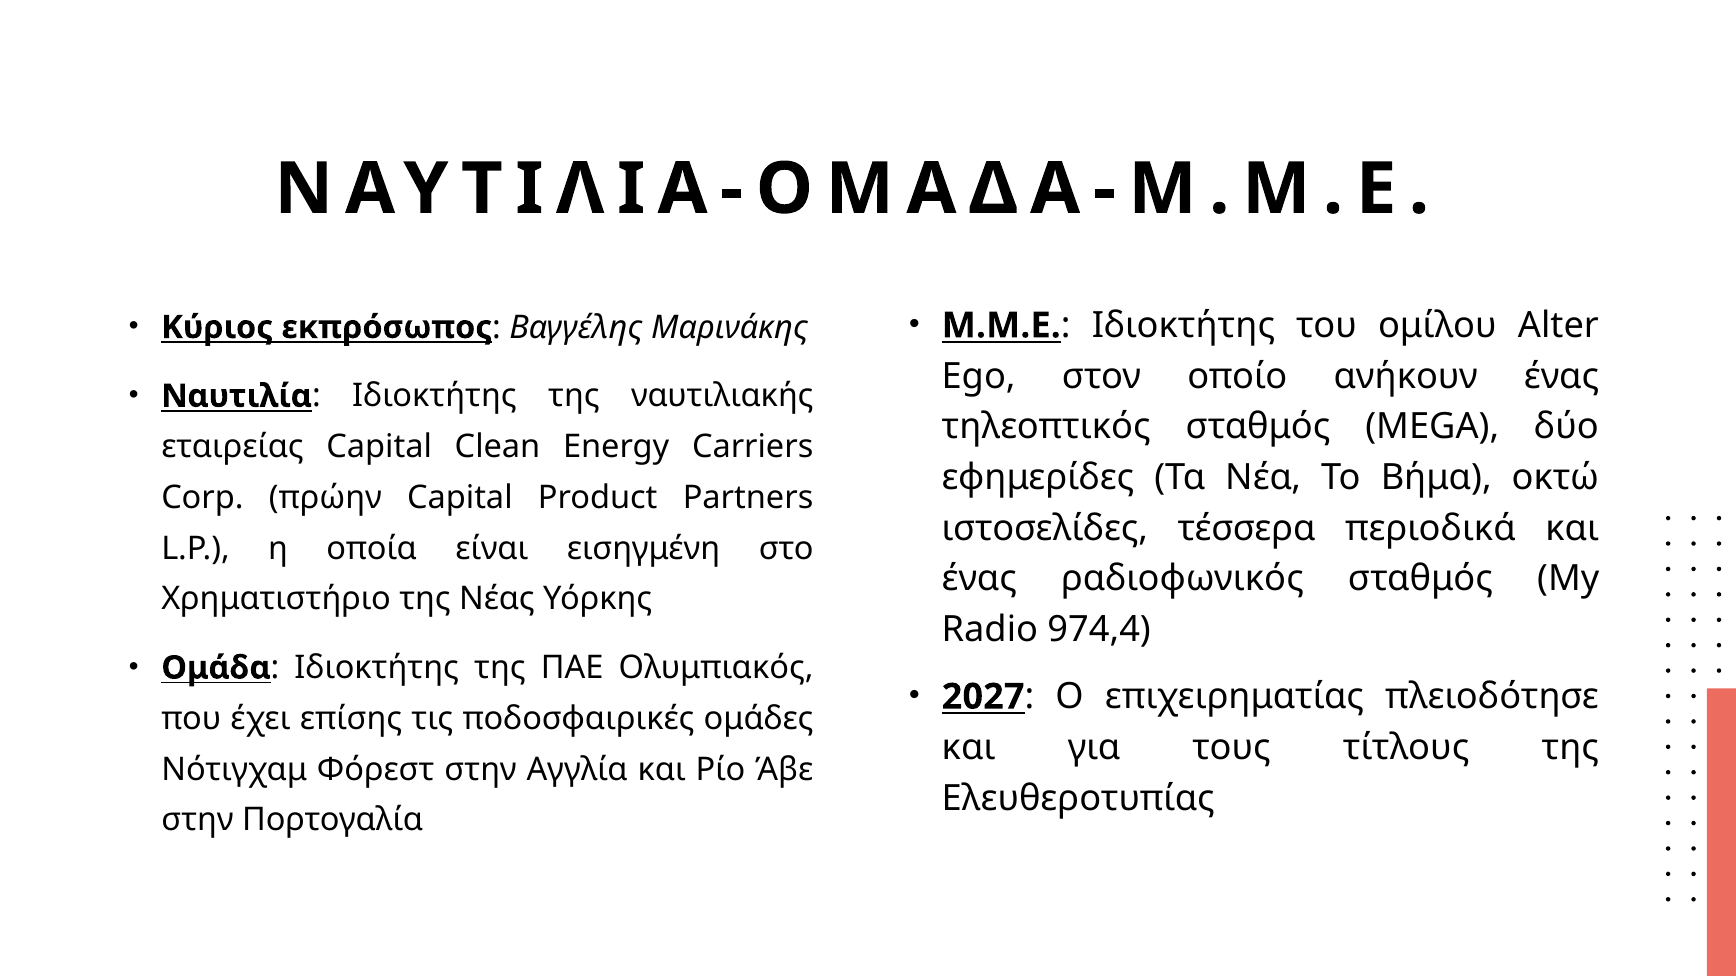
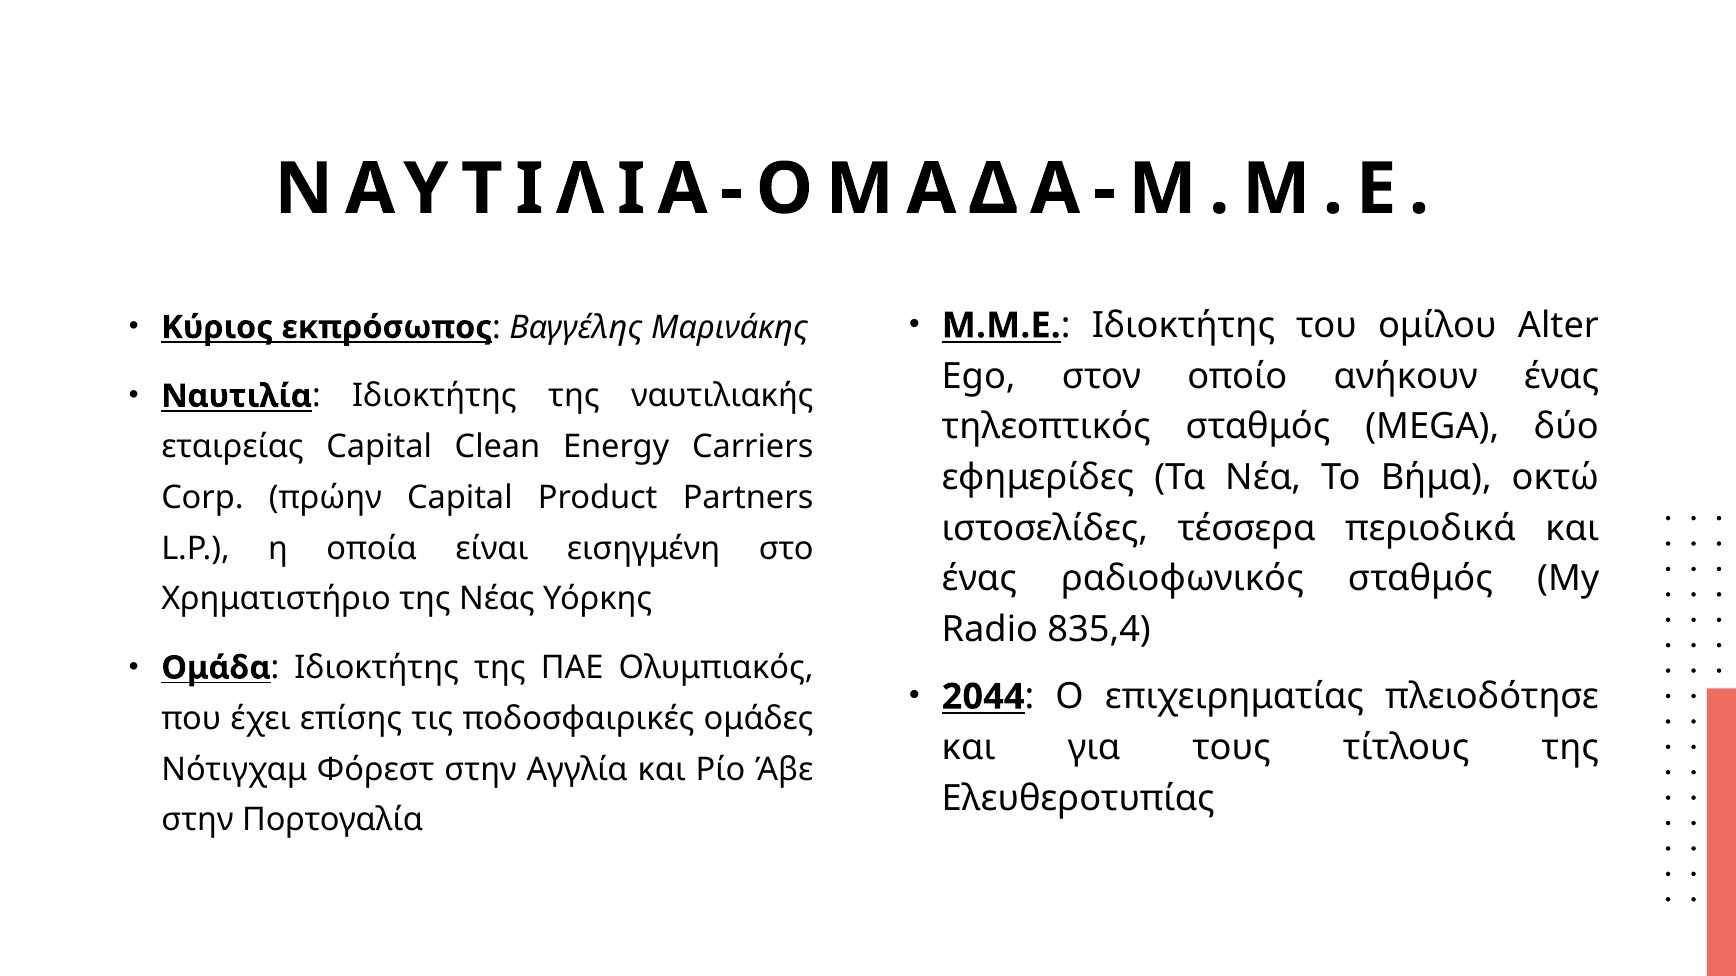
974,4: 974,4 -> 835,4 (1099, 630)
2027: 2027 -> 2044 (983, 697)
